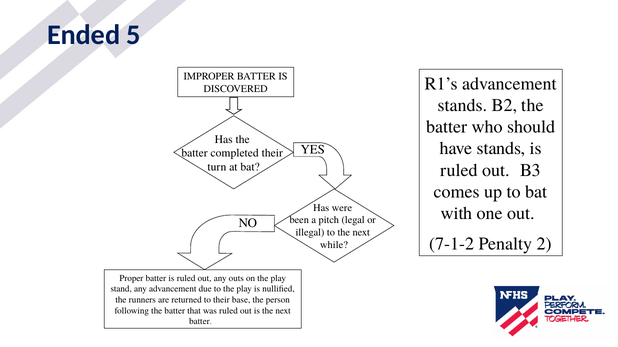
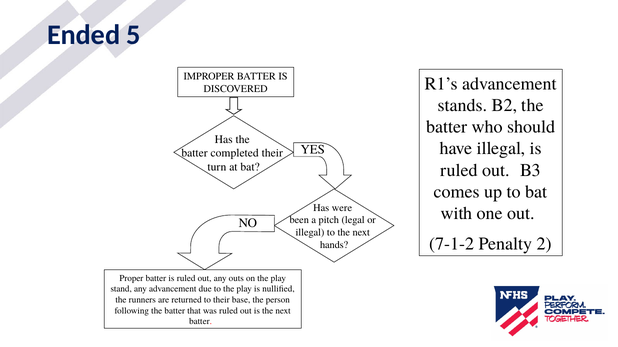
have stands: stands -> illegal (501, 149)
while: while -> hands (334, 245)
